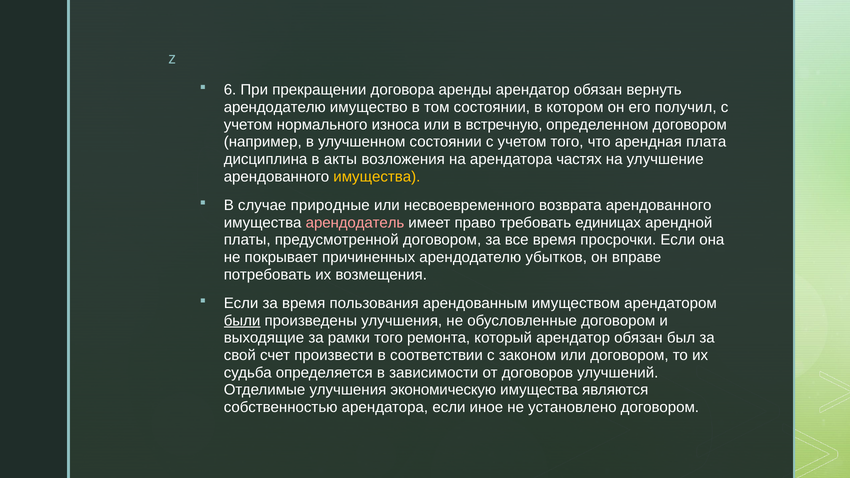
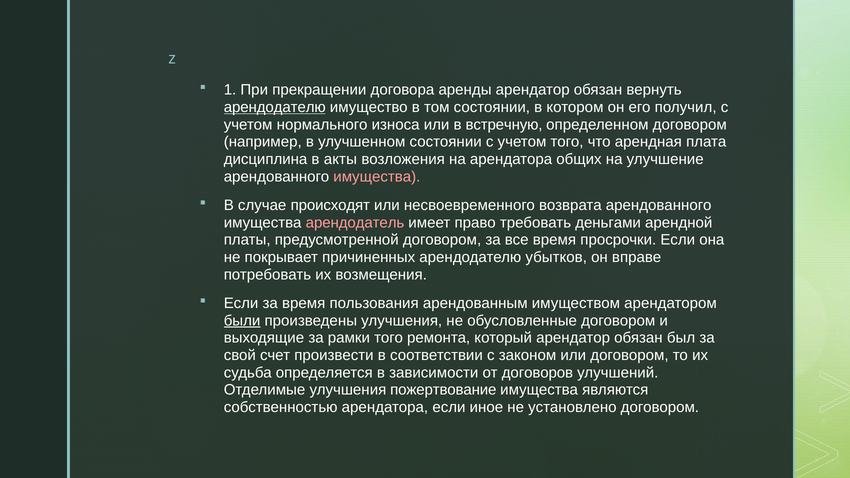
6: 6 -> 1 (230, 90)
арендодателю underline: none -> present (275, 107)
частях: частях -> общих (579, 159)
имущества colour: yellow -> pink (377, 177)
природные: природные -> происходят (330, 205)
единицах: единицах -> деньгами (608, 223)
экономическую: экономическую -> пожертвование (443, 390)
